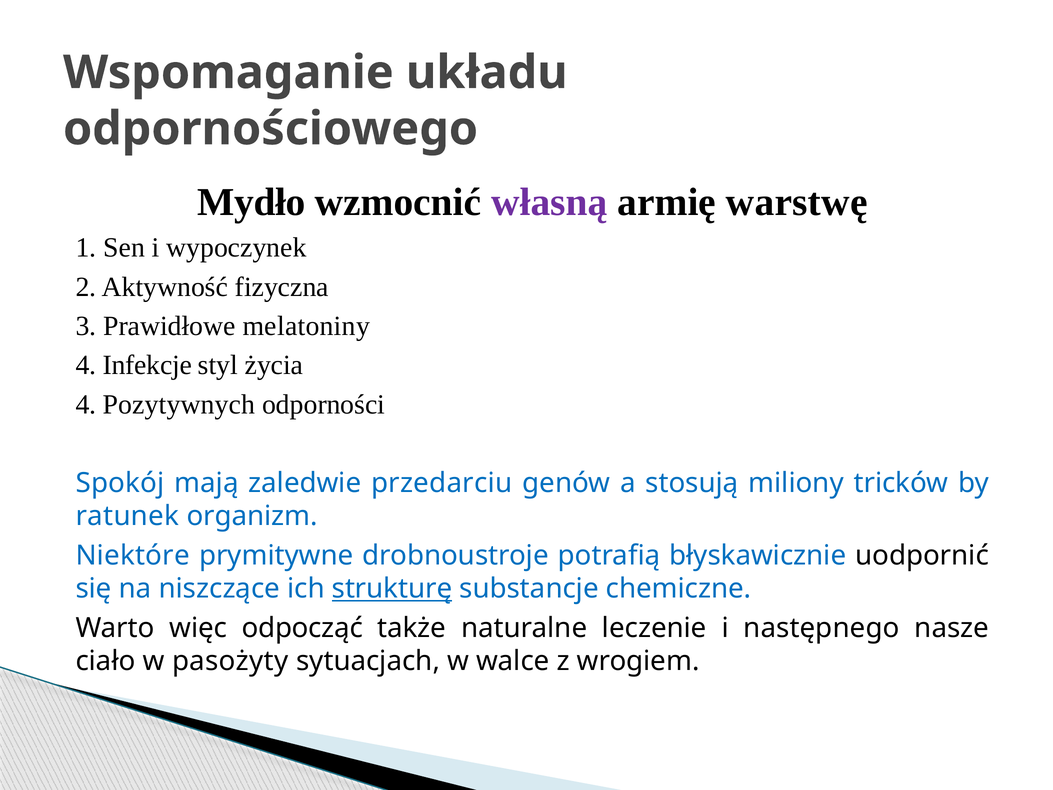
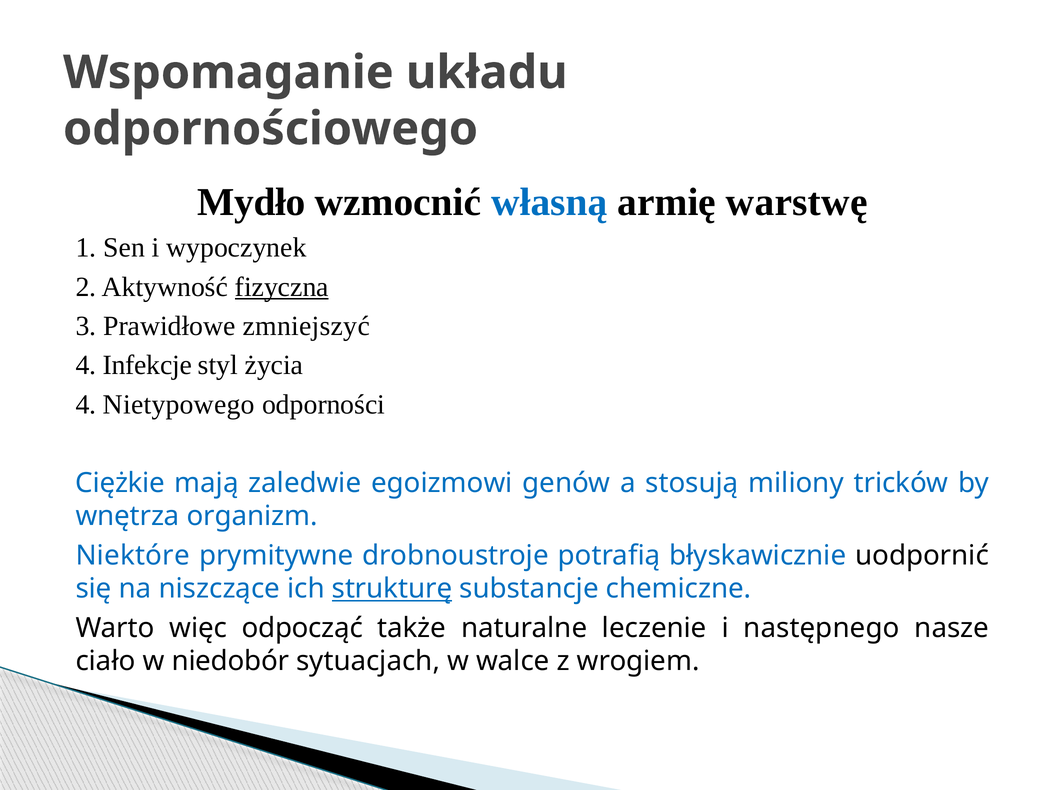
własną colour: purple -> blue (549, 202)
fizyczna underline: none -> present (282, 287)
melatoniny: melatoniny -> zmniejszyć (306, 326)
Pozytywnych: Pozytywnych -> Nietypowego (179, 404)
Spokój: Spokój -> Ciężkie (120, 483)
przedarciu: przedarciu -> egoizmowi (442, 483)
ratunek: ratunek -> wnętrza (128, 516)
pasożyty: pasożyty -> niedobór (230, 661)
